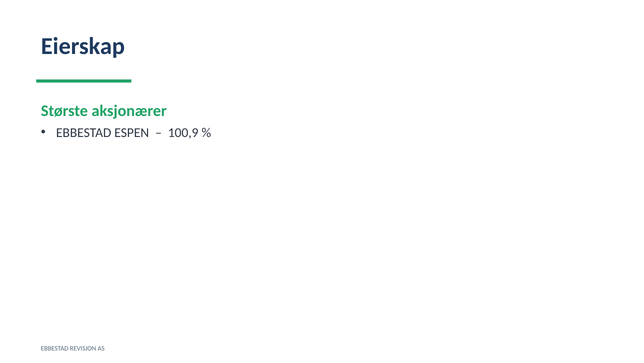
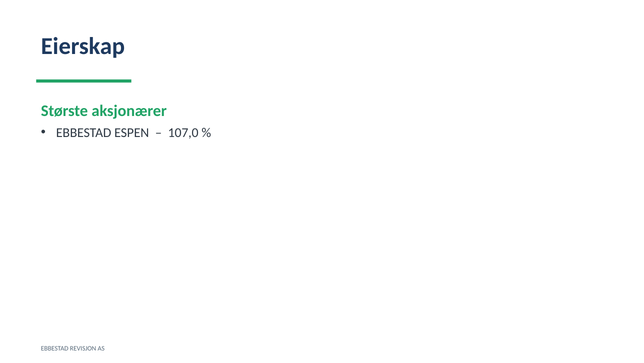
100,9: 100,9 -> 107,0 (183, 132)
